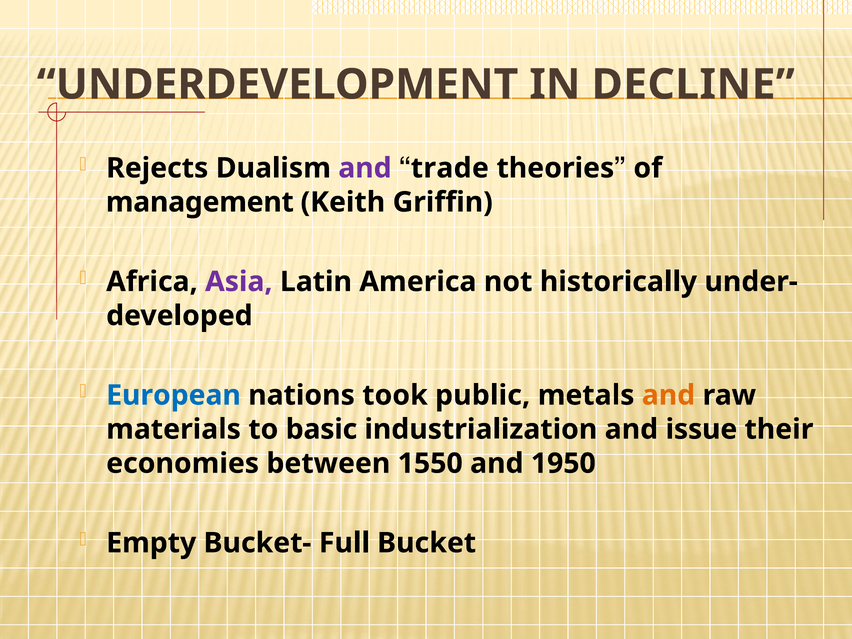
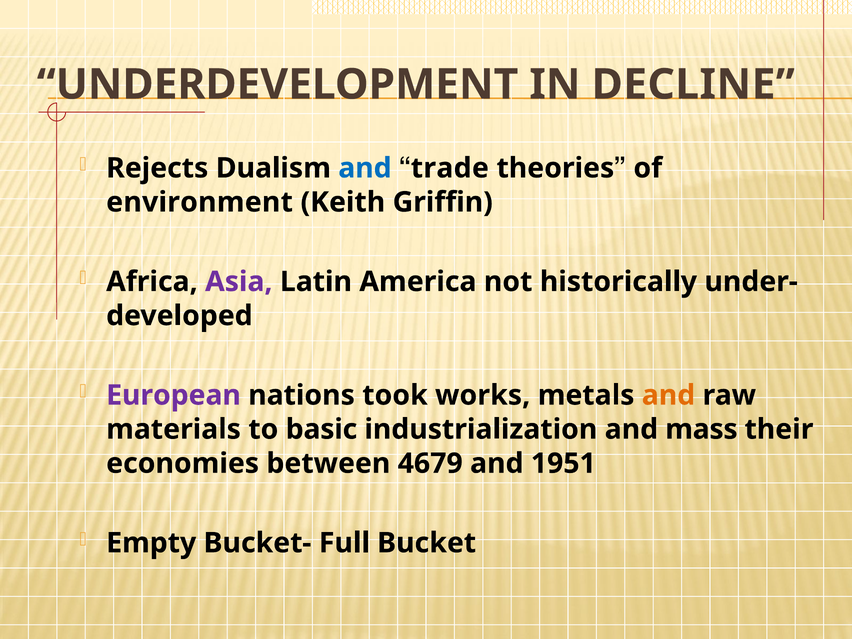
and colour: purple -> blue (365, 168)
management: management -> environment (200, 202)
European colour: blue -> purple (174, 395)
public: public -> works (483, 395)
issue: issue -> mass (701, 429)
1550: 1550 -> 4679 (430, 463)
1950: 1950 -> 1951 (563, 463)
